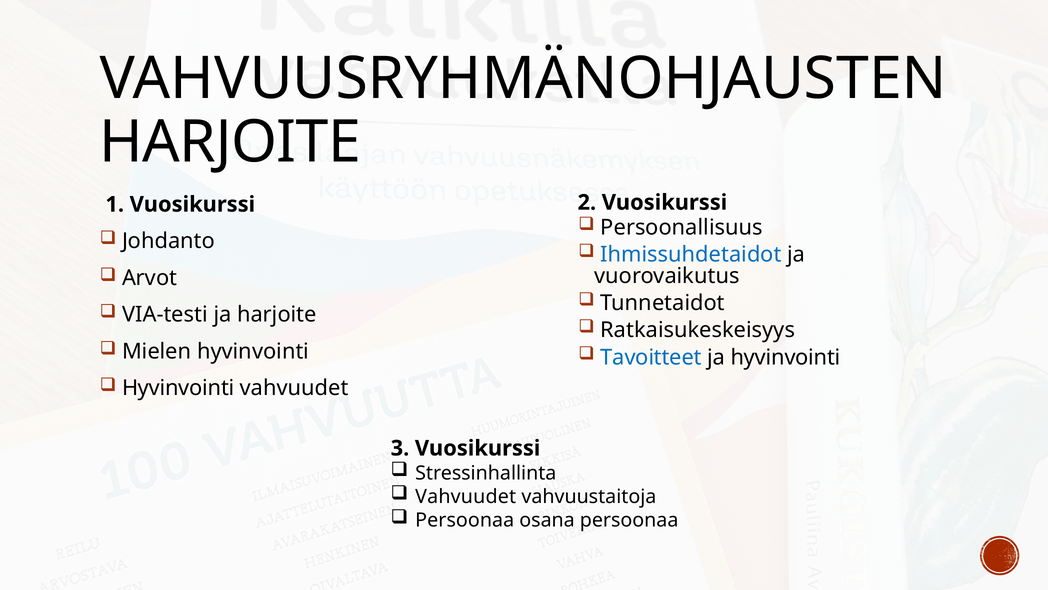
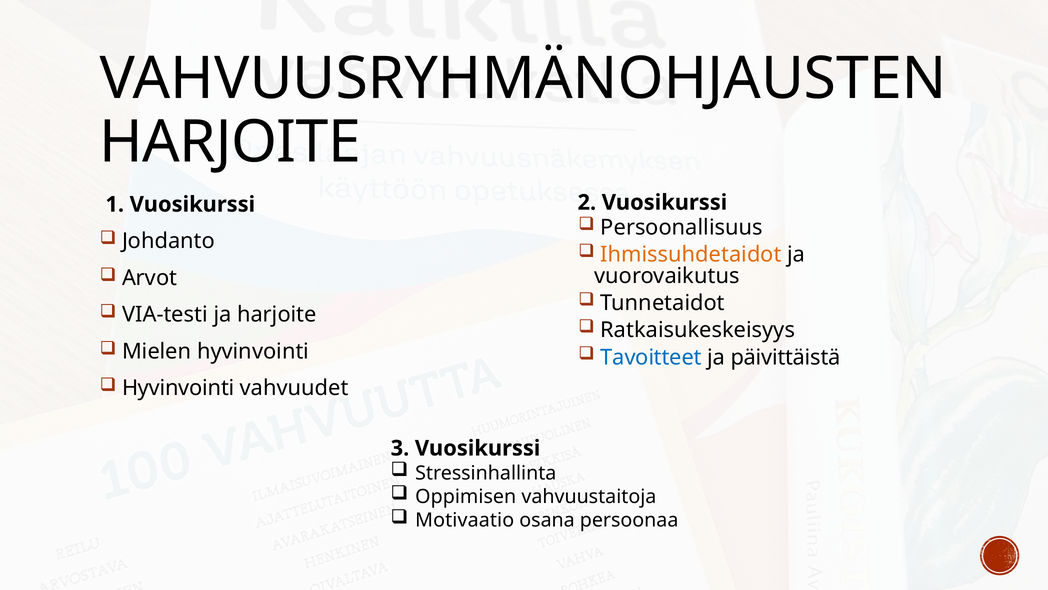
Ihmissuhdetaidot colour: blue -> orange (691, 255)
ja hyvinvointi: hyvinvointi -> päivittäistä (786, 357)
Vahvuudet: Vahvuudet -> Oppimisen (466, 496)
Persoonaa: Persoonaa -> Motivaatio (465, 520)
